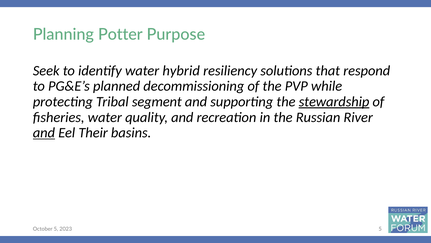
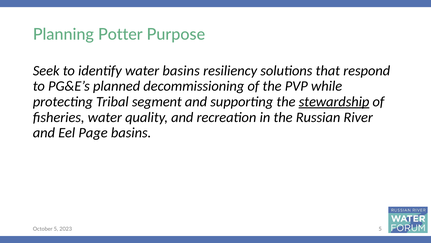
water hybrid: hybrid -> basins (181, 70)
and underline: present -> none (44, 133)
Their: Their -> Page (93, 133)
